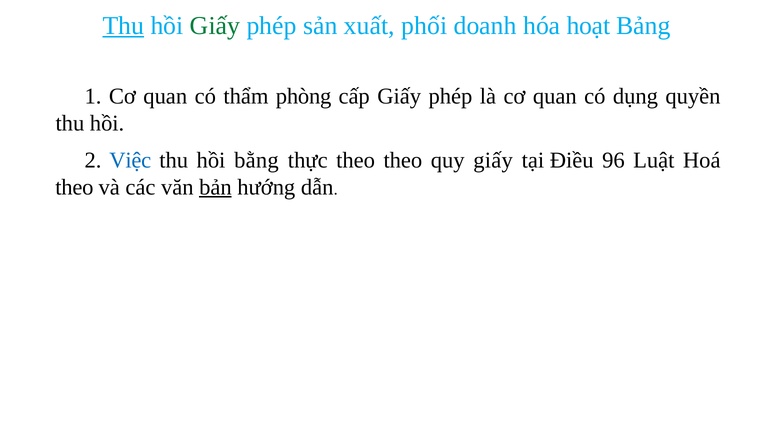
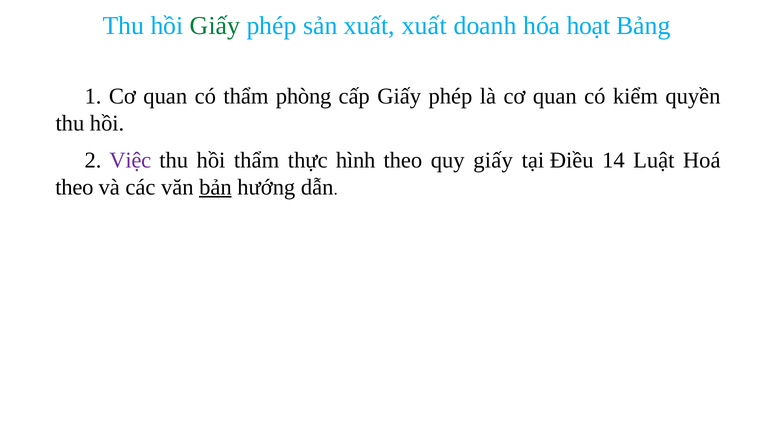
Thu underline: present -> none (123, 26)
xuất phối: phối -> xuất (424, 26)
dụng: dụng -> kiểm (635, 96)
Việc colour: blue -> purple (130, 160)
hồi bằng: bằng -> thẩm (257, 160)
thực theo: theo -> hình (356, 160)
96: 96 -> 14 (613, 160)
